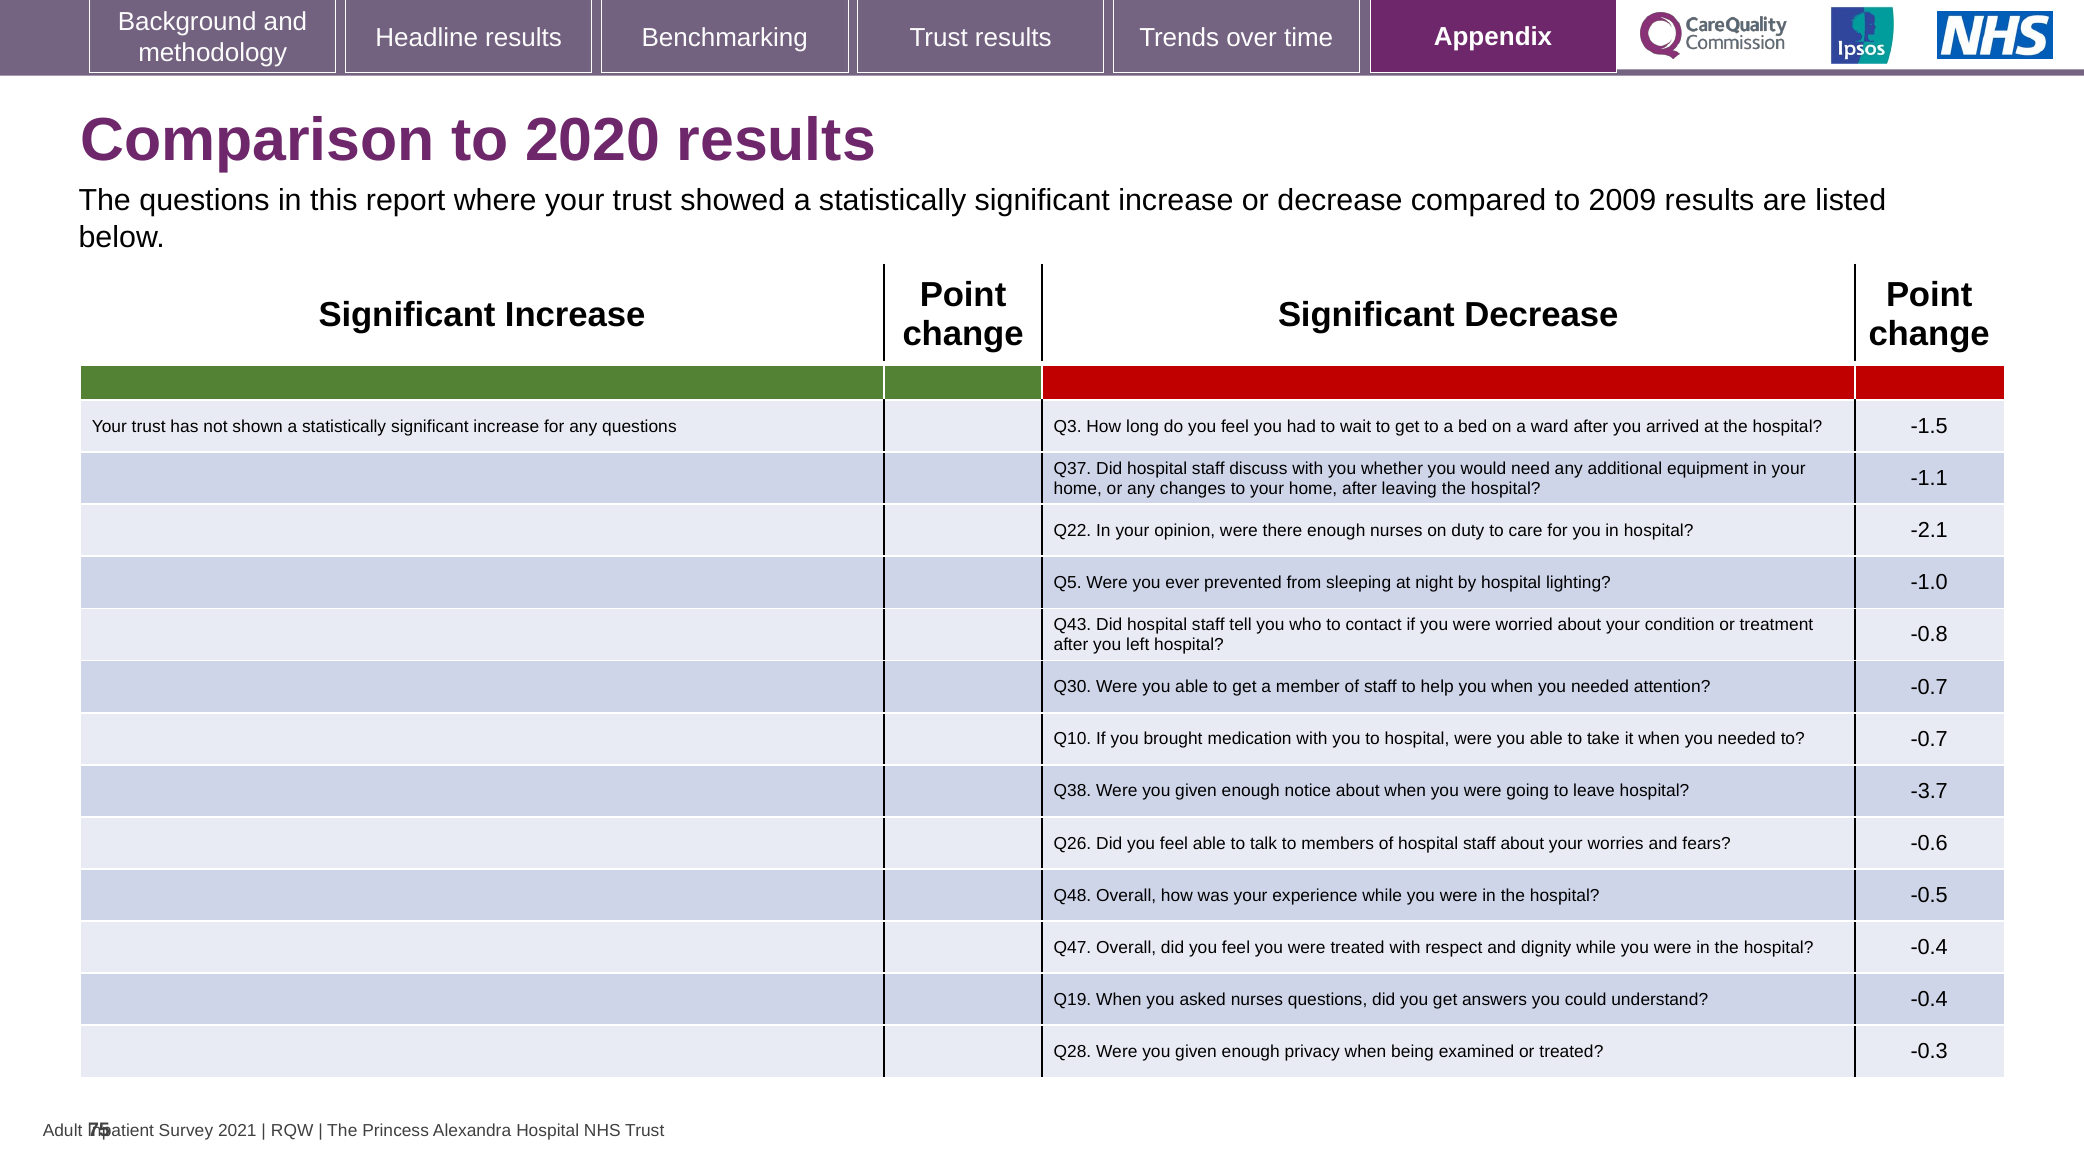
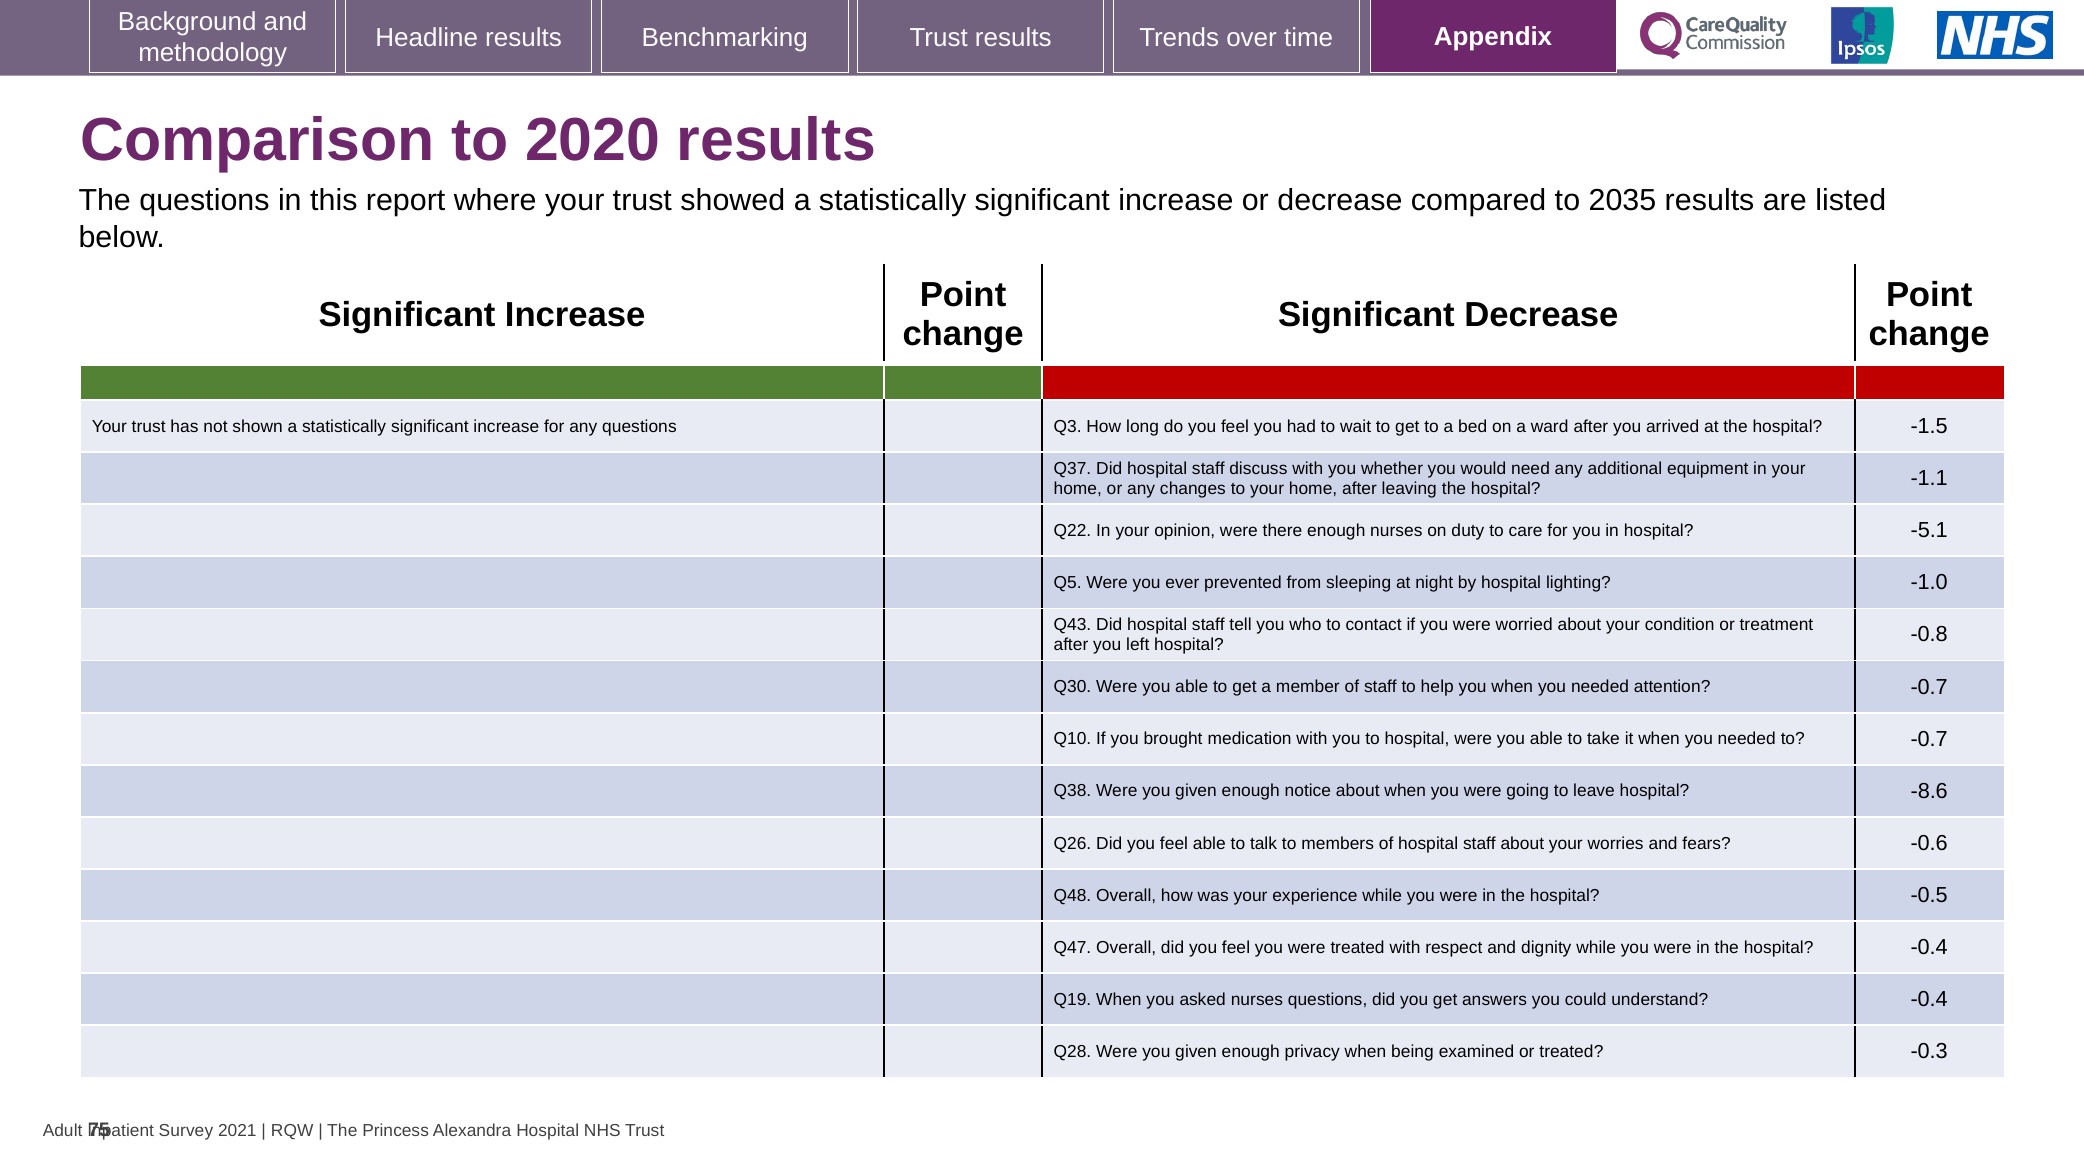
2009: 2009 -> 2035 (1622, 201)
-2.1: -2.1 -> -5.1 (1929, 531)
-3.7: -3.7 -> -8.6 (1929, 791)
